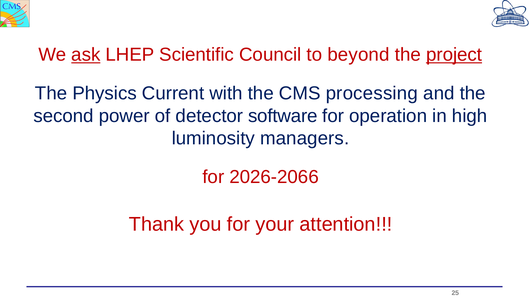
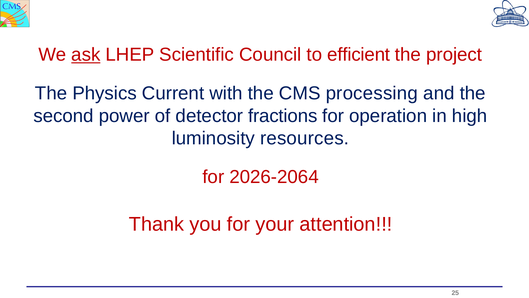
beyond: beyond -> efficient (359, 55)
project underline: present -> none (454, 55)
software: software -> fractions (283, 116)
managers: managers -> resources (305, 138)
2026-2066: 2026-2066 -> 2026-2064 (274, 177)
